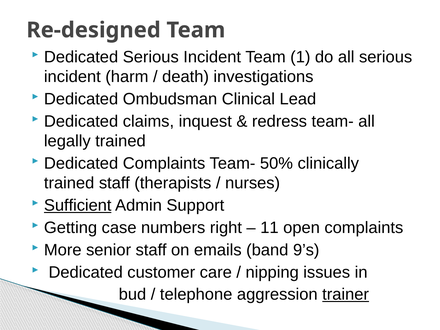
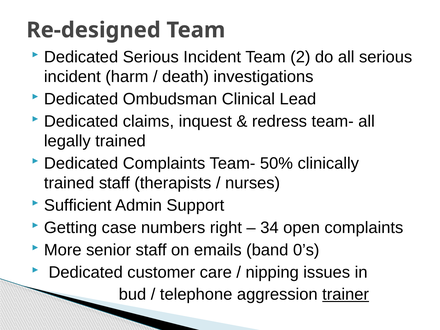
1: 1 -> 2 (300, 57)
Sufficient underline: present -> none (78, 205)
11: 11 -> 34 (269, 228)
9’s: 9’s -> 0’s (306, 250)
